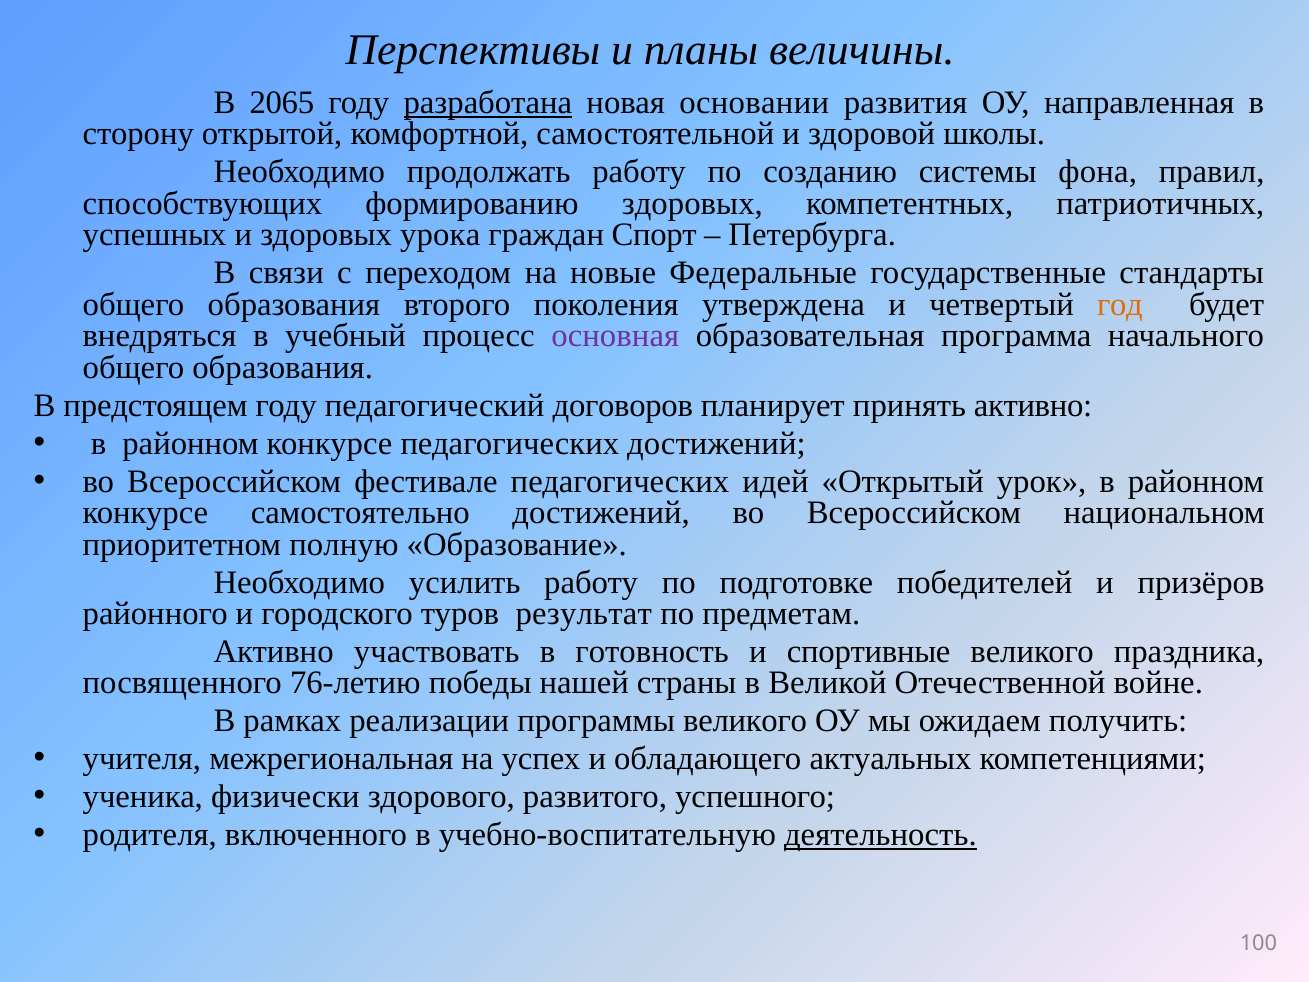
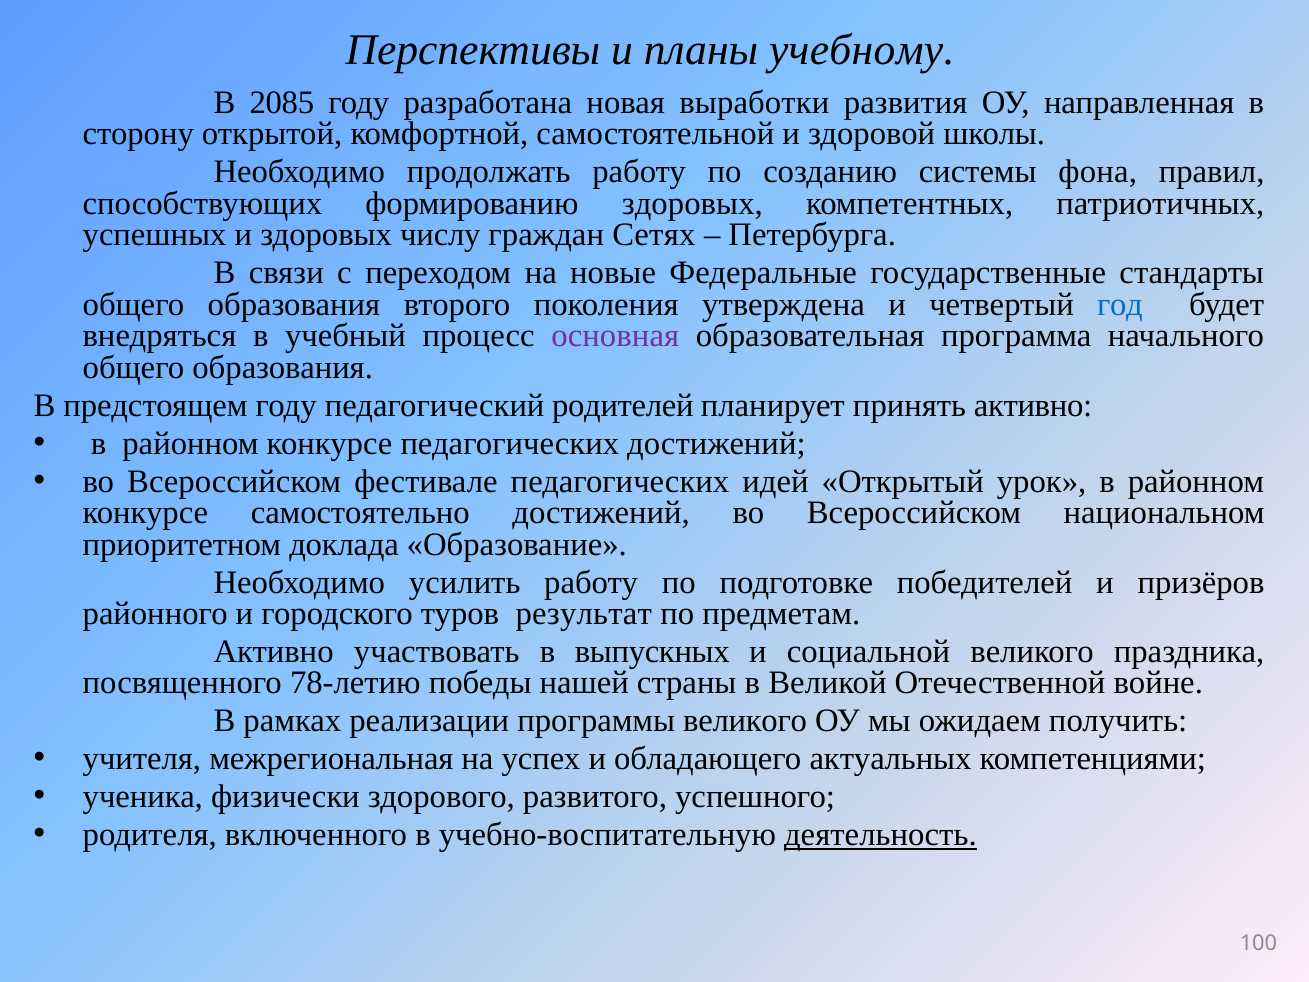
величины: величины -> учебному (862, 50)
2065: 2065 -> 2085 (282, 103)
разработана underline: present -> none (488, 103)
основании: основании -> выработки (754, 103)
урока: урока -> числу (440, 235)
Спорт: Спорт -> Сетях (654, 235)
год colour: orange -> blue (1120, 304)
договоров: договоров -> родителей (623, 405)
полную: полную -> доклада (344, 544)
готовность: готовность -> выпускных (652, 651)
спортивные: спортивные -> социальной (869, 651)
76-летию: 76-летию -> 78-летию (355, 683)
